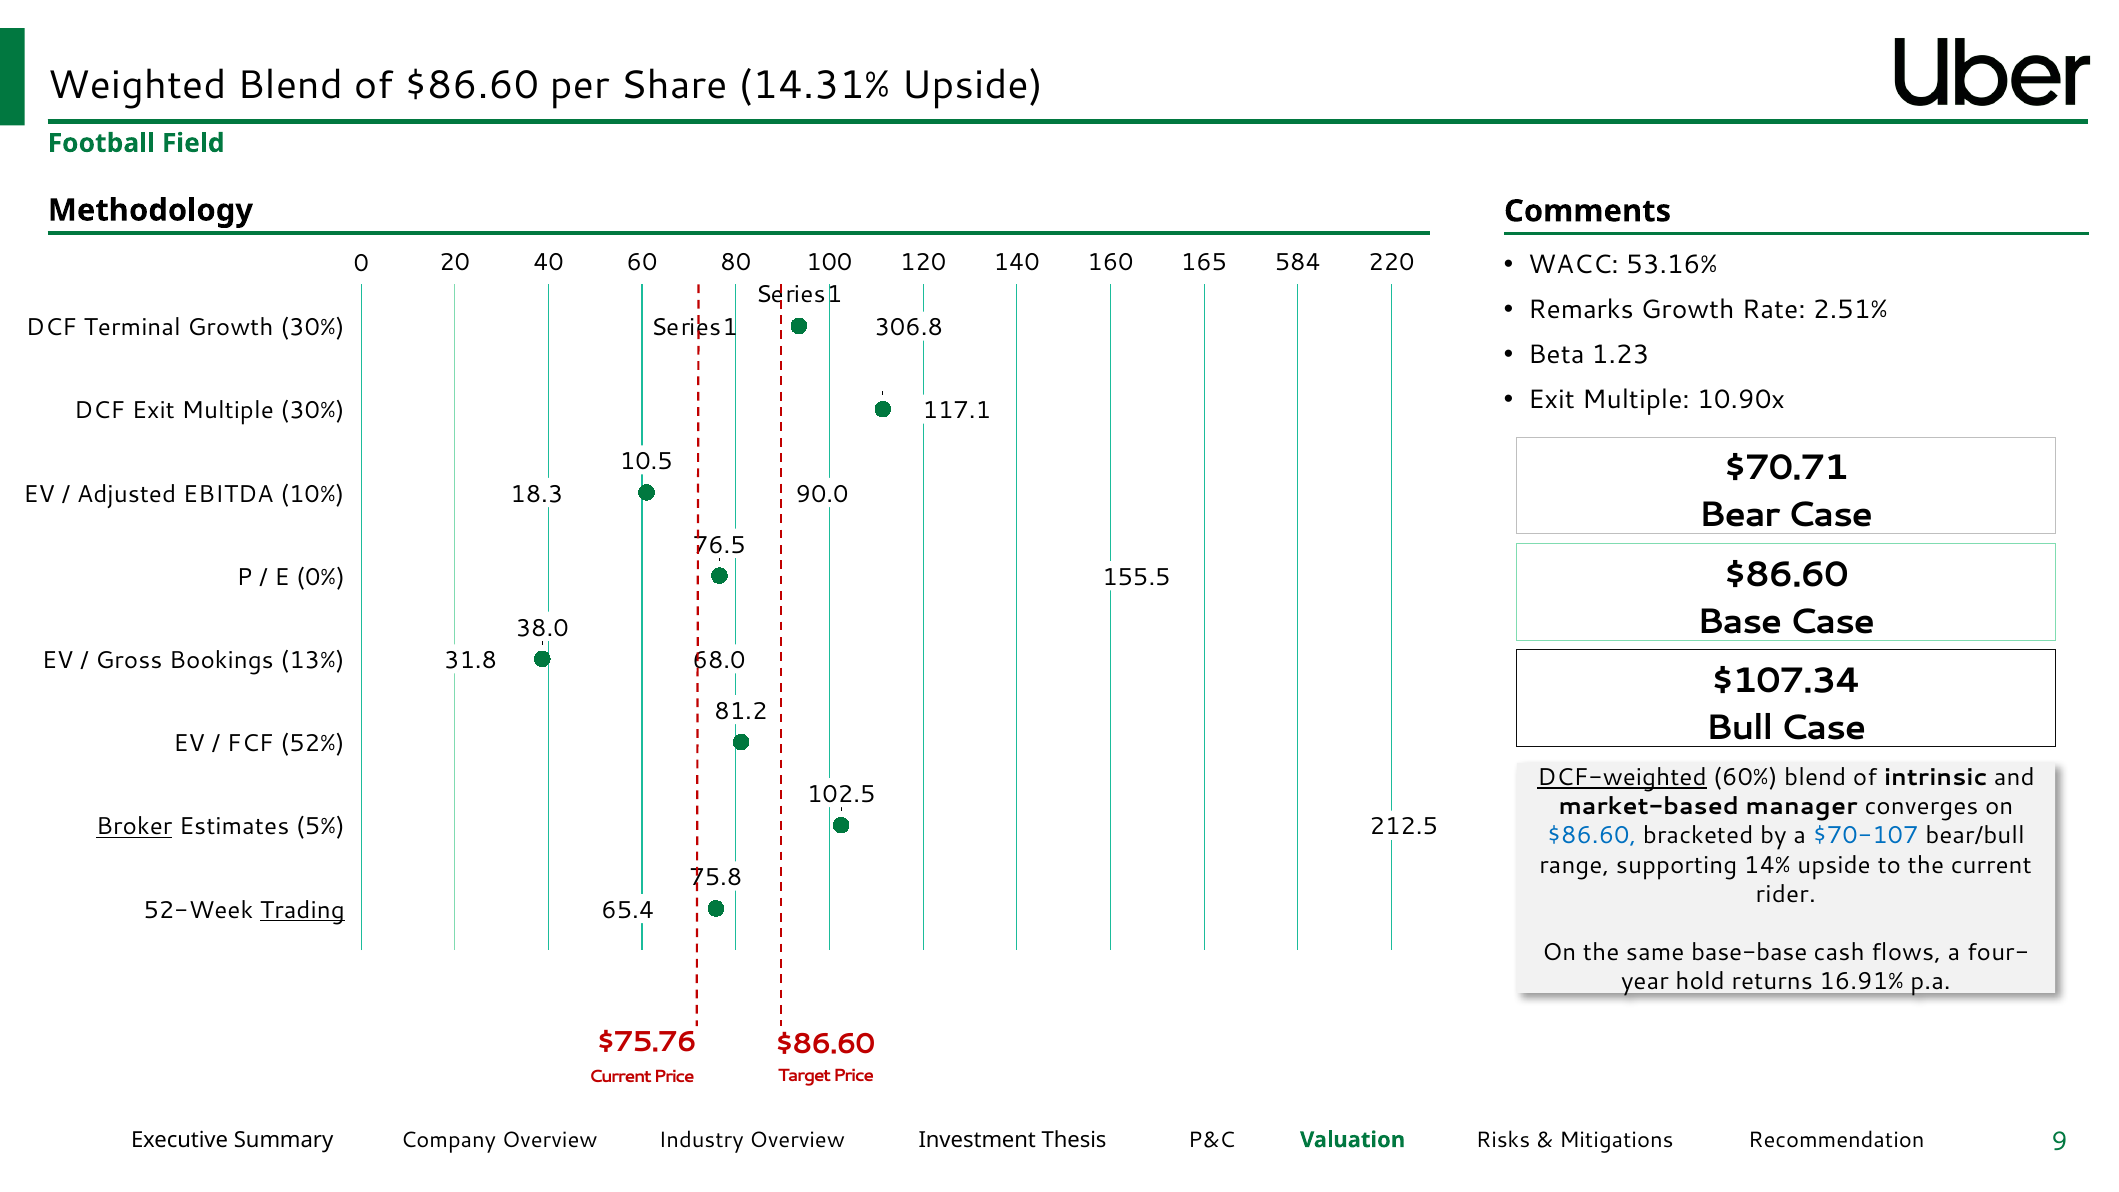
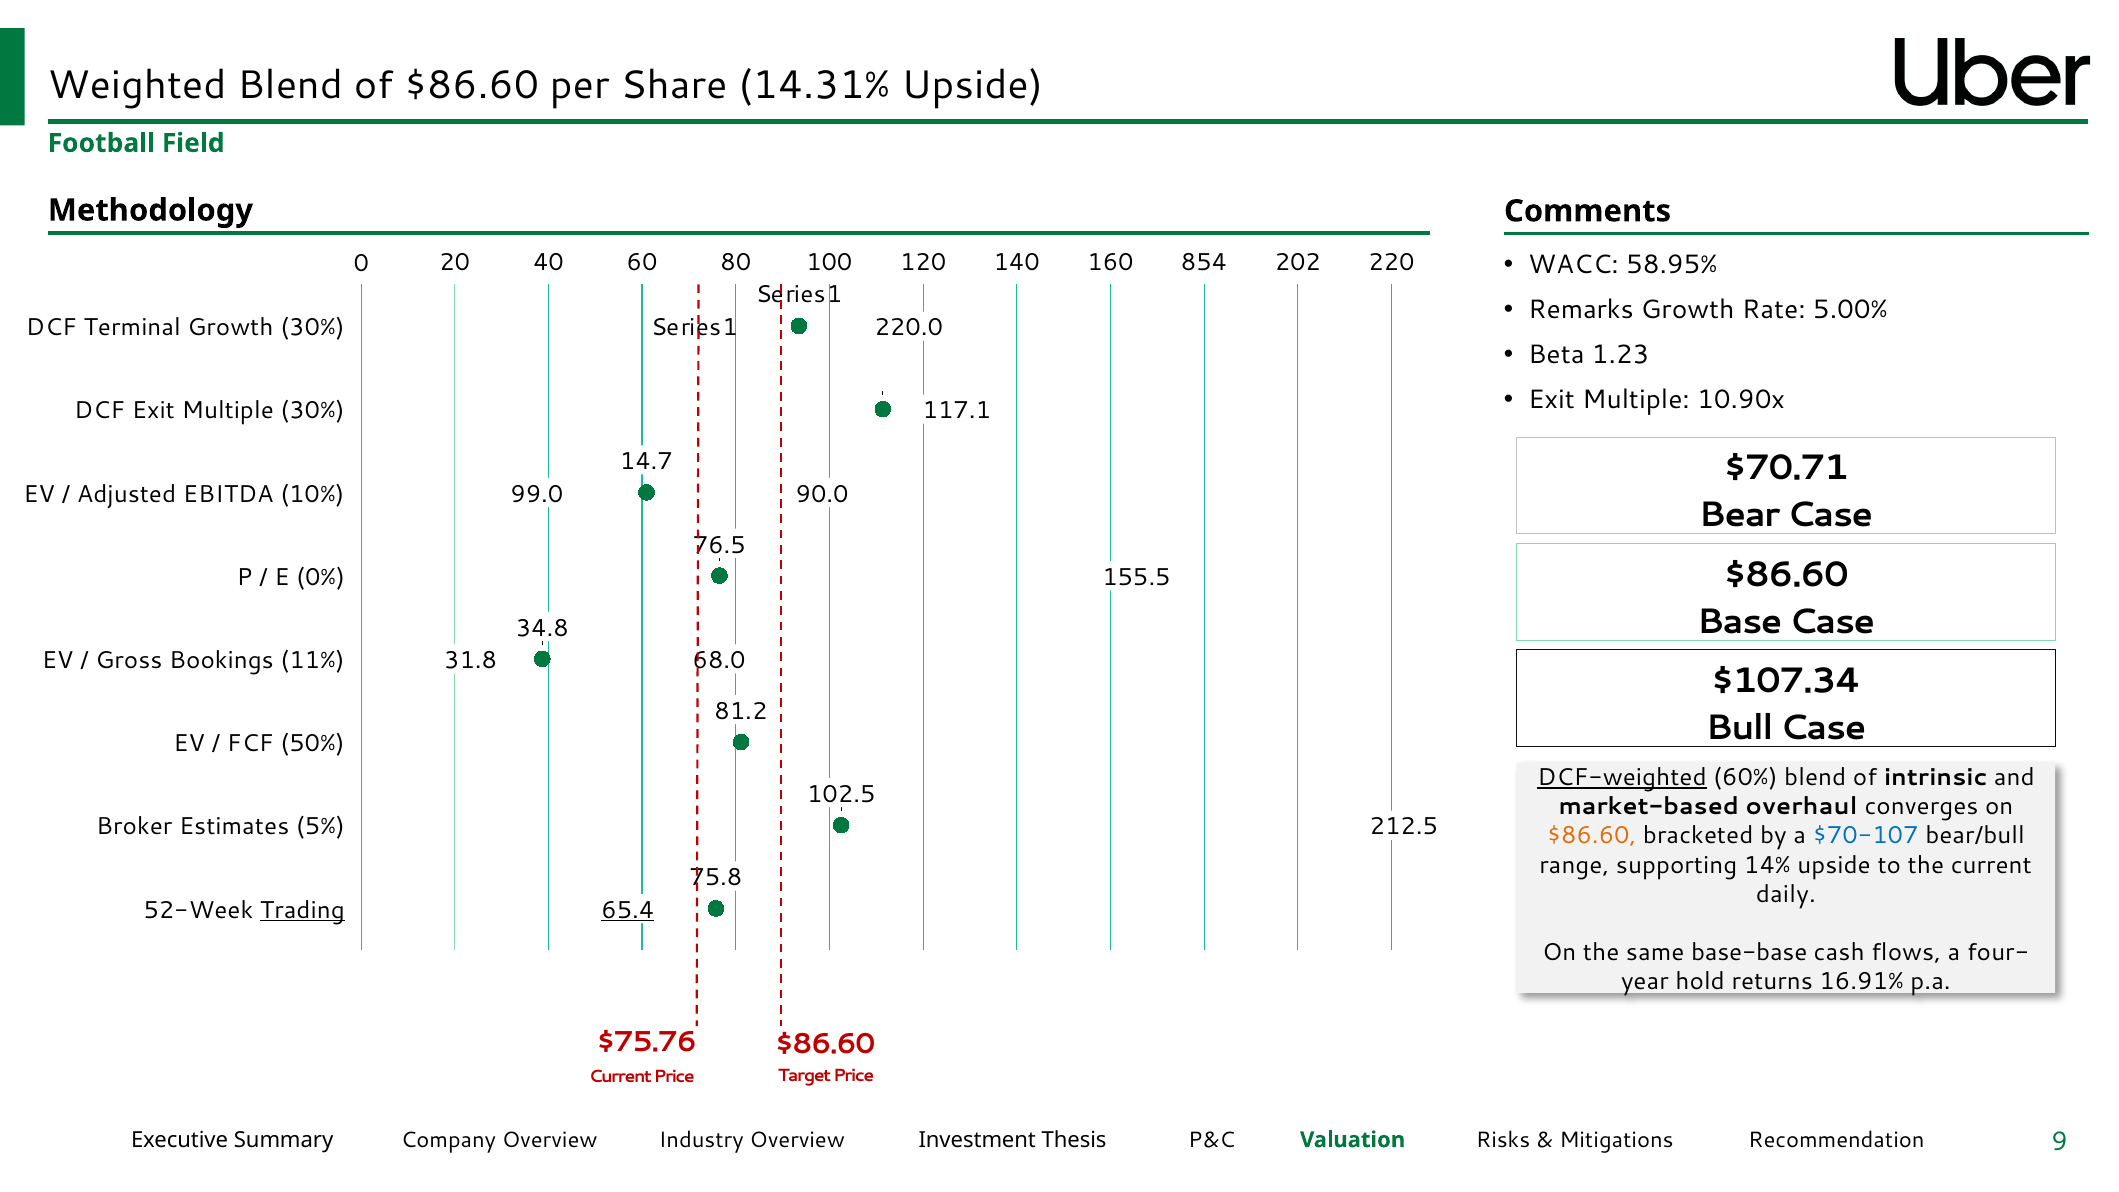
53.16%: 53.16% -> 58.95% (1672, 265)
165: 165 -> 854 (1204, 262)
584: 584 -> 202 (1298, 262)
2.51%: 2.51% -> 5.00% (1850, 310)
306.8: 306.8 -> 220.0 (909, 328)
10.5: 10.5 -> 14.7 (646, 462)
18.3: 18.3 -> 99.0 (537, 494)
38.0: 38.0 -> 34.8 (542, 628)
13%: 13% -> 11% (313, 661)
52%: 52% -> 50% (313, 744)
manager: manager -> overhaul (1802, 807)
Broker underline: present -> none (134, 827)
$86.60 colour: blue -> orange (1592, 836)
rider: rider -> daily (1786, 894)
65.4 underline: none -> present (628, 910)
